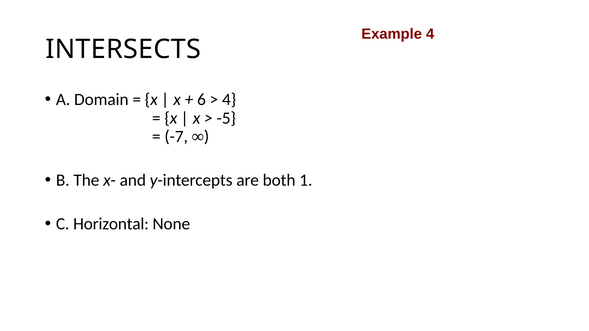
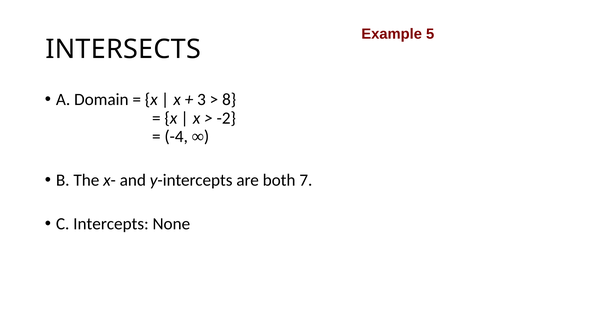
Example 4: 4 -> 5 (430, 34)
6: 6 -> 3 (201, 100)
4: 4 -> 8 (229, 100)
-5: -5 -> -2 (226, 118)
-7: -7 -> -4 (176, 137)
1: 1 -> 7 (306, 180)
Horizontal: Horizontal -> Intercepts (111, 224)
